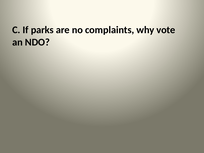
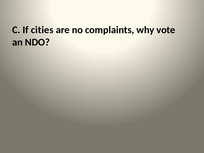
parks: parks -> cities (42, 30)
